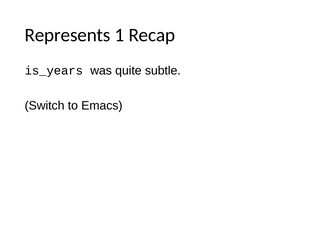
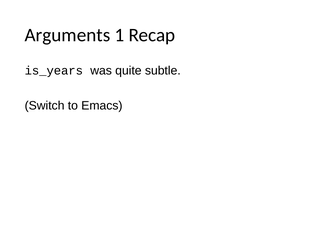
Represents: Represents -> Arguments (67, 35)
